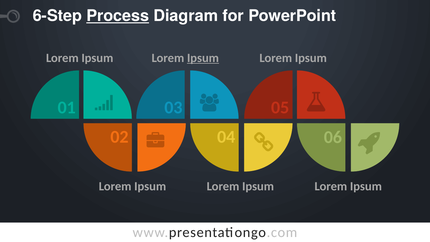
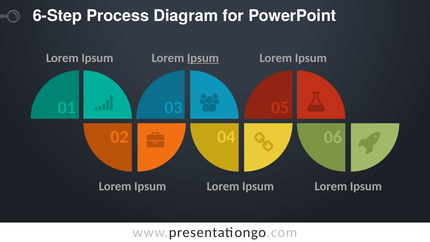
Process underline: present -> none (118, 16)
